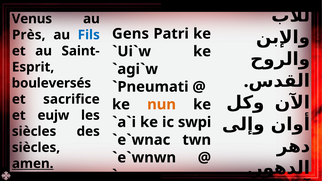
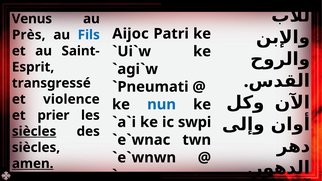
Gens: Gens -> Aijoc (130, 34)
bouleversés: bouleversés -> transgressé (51, 83)
sacrifice: sacrifice -> violence (71, 99)
nun colour: orange -> blue (162, 105)
eujw: eujw -> prier (53, 115)
siècles underline: none -> present (34, 131)
